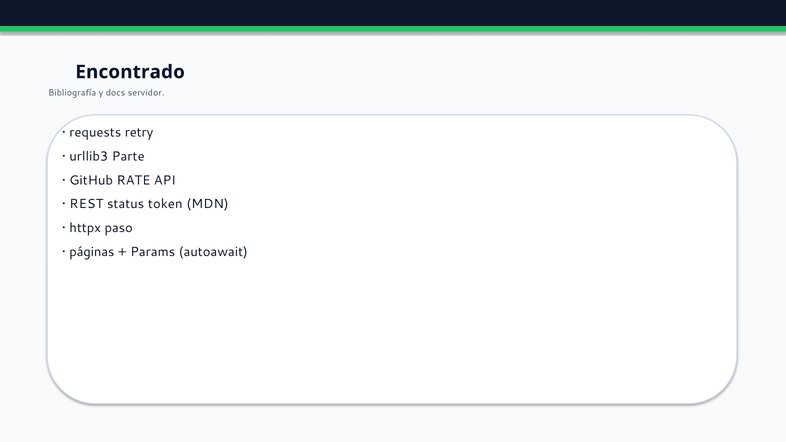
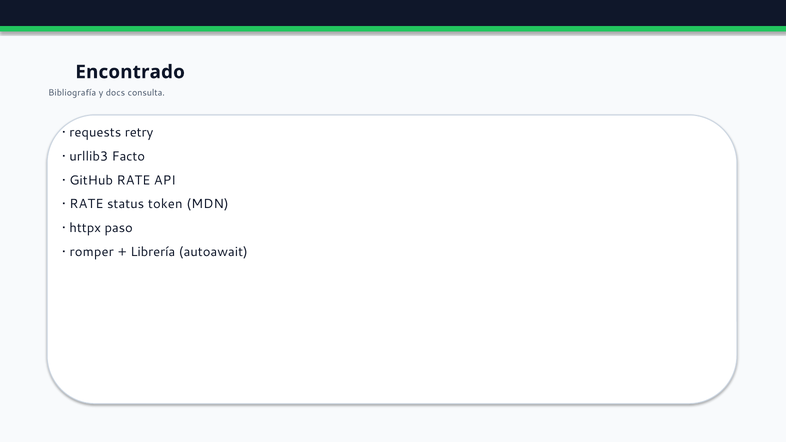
servidor: servidor -> consulta (146, 93)
Parte: Parte -> Facto (128, 156)
REST: REST -> RATE (86, 204)
páginas: páginas -> romper (92, 252)
Params: Params -> Librería (153, 252)
